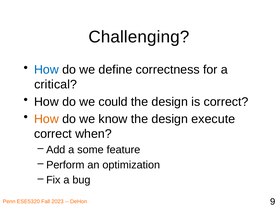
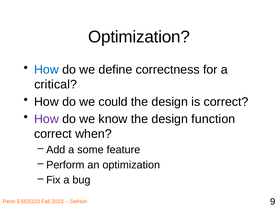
Challenging: Challenging -> Optimization (139, 37)
How colour: orange -> purple (46, 119)
execute: execute -> function (213, 119)
